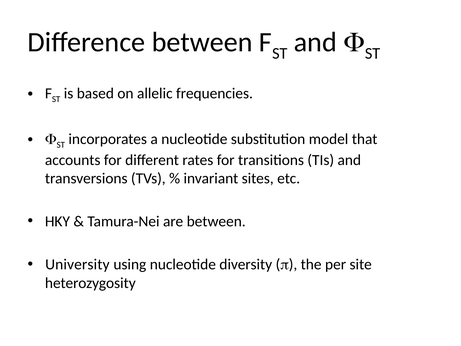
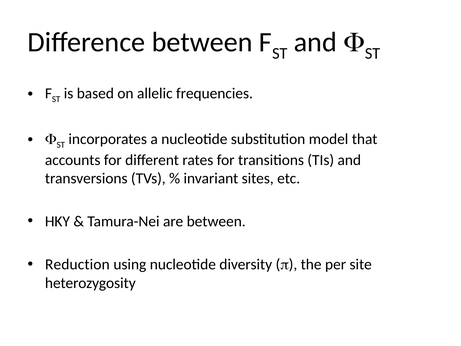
University: University -> Reduction (77, 264)
